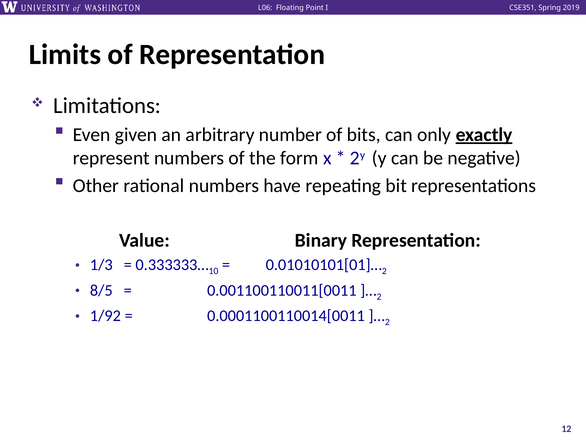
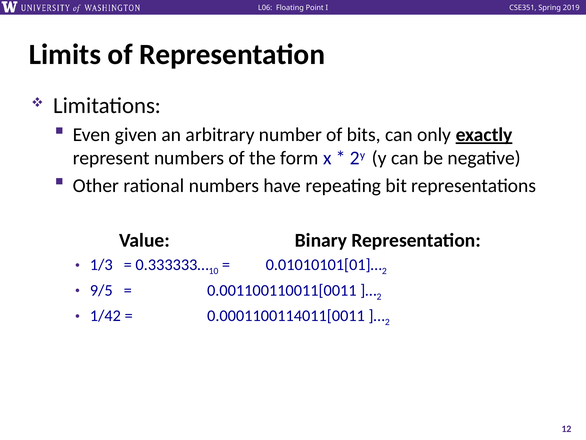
8/5: 8/5 -> 9/5 (101, 290)
1/92: 1/92 -> 1/42 (105, 315)
0.0001100110014[0011: 0.0001100110014[0011 -> 0.0001100114011[0011 (286, 315)
